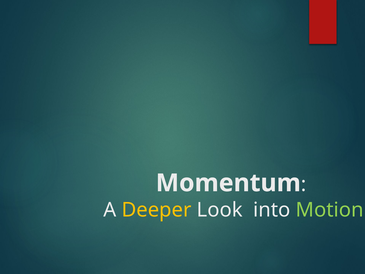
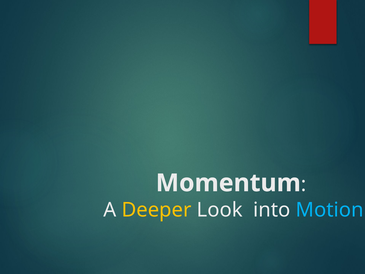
Motion colour: light green -> light blue (330, 210)
